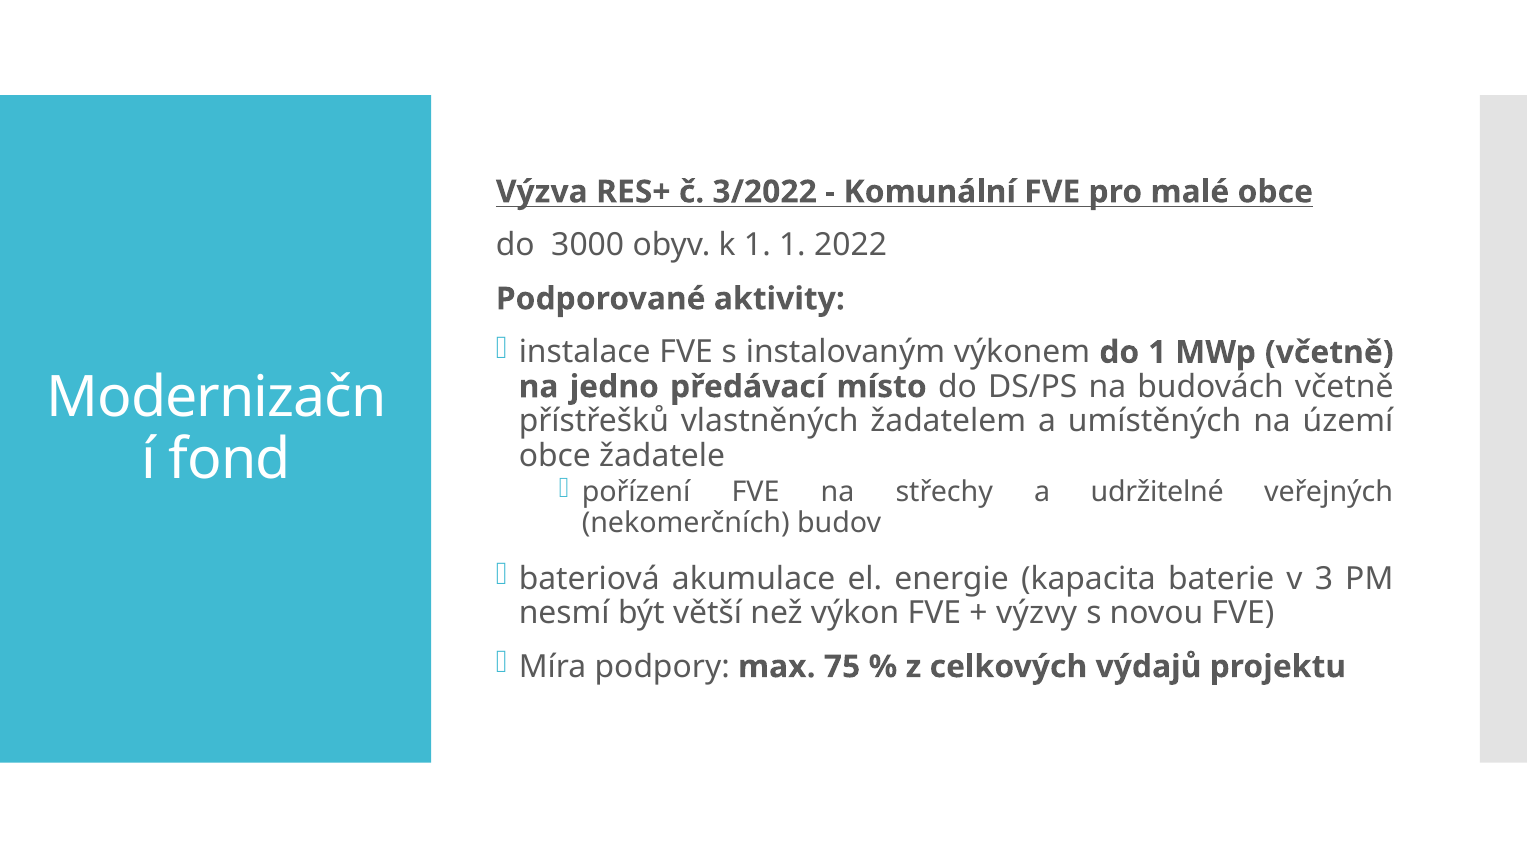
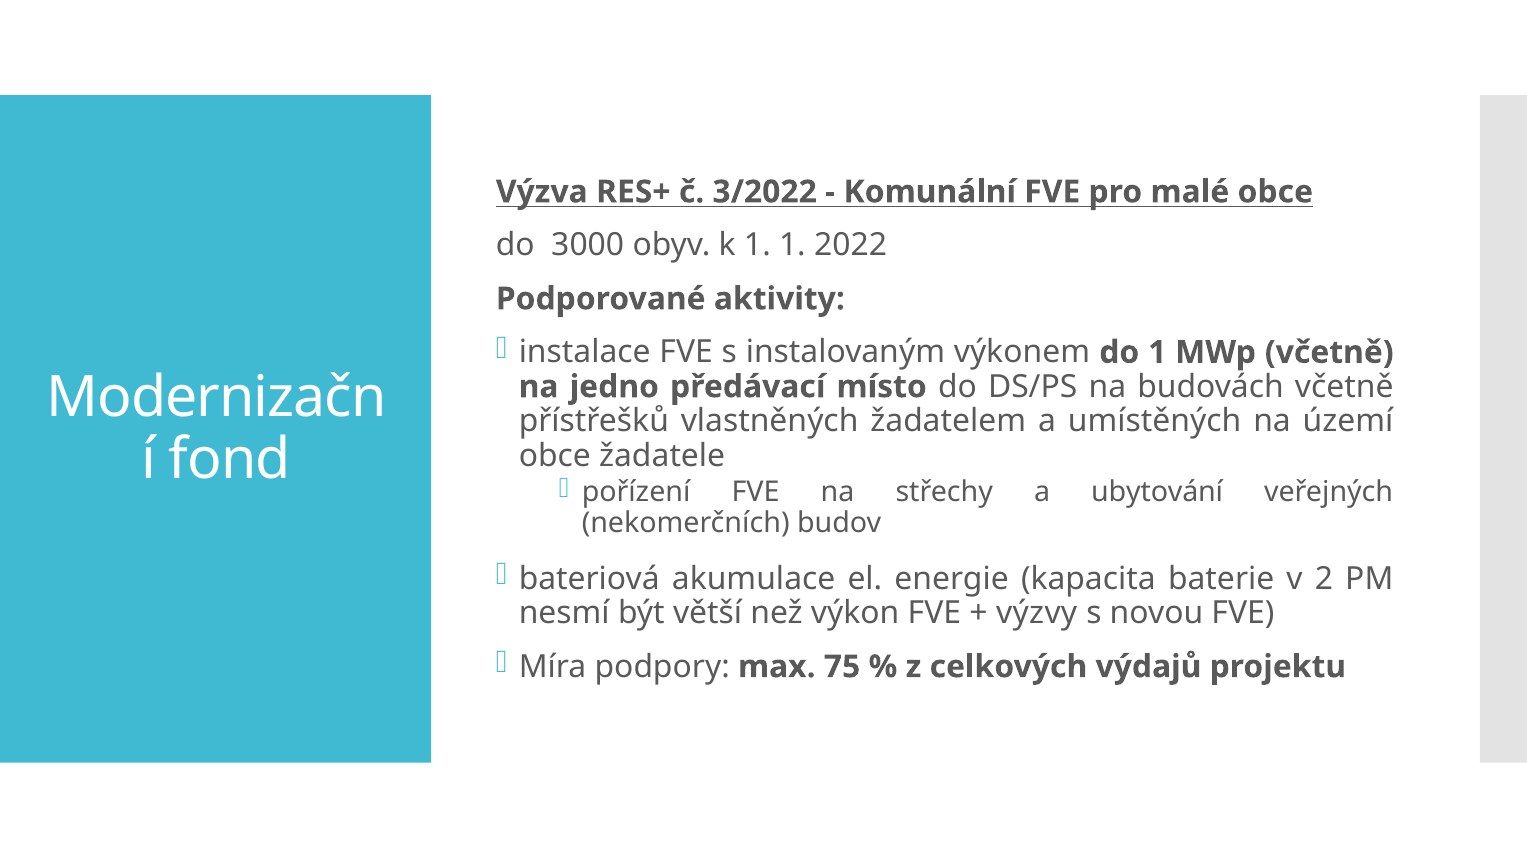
udržitelné: udržitelné -> ubytování (1157, 492)
3: 3 -> 2 (1324, 579)
